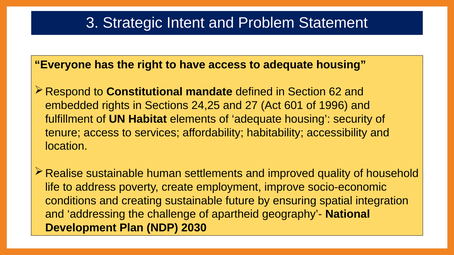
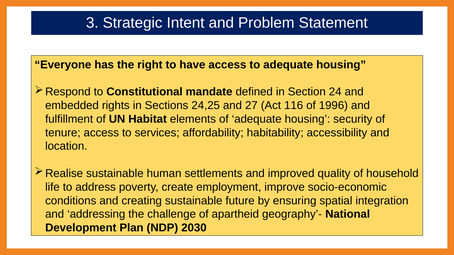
62: 62 -> 24 (335, 92)
601: 601 -> 116 (294, 106)
